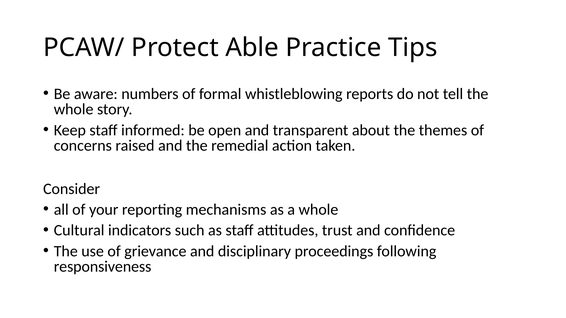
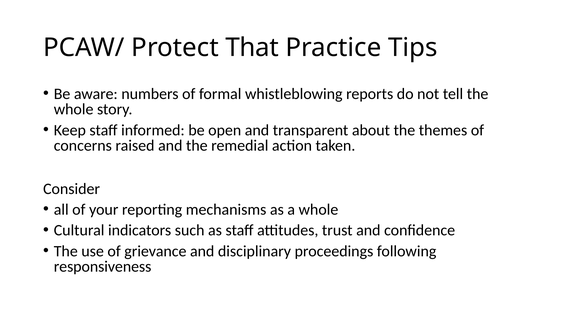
Able: Able -> That (252, 48)
